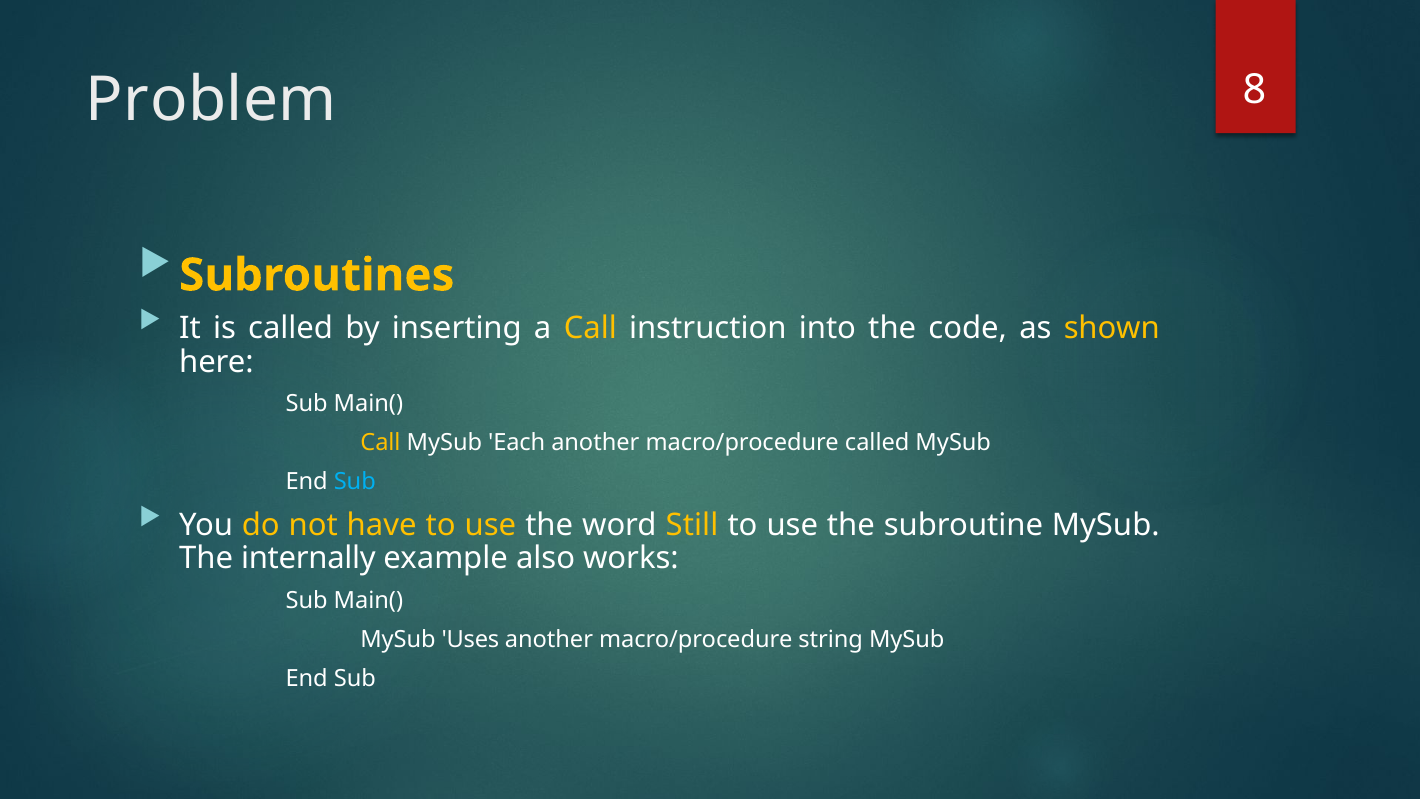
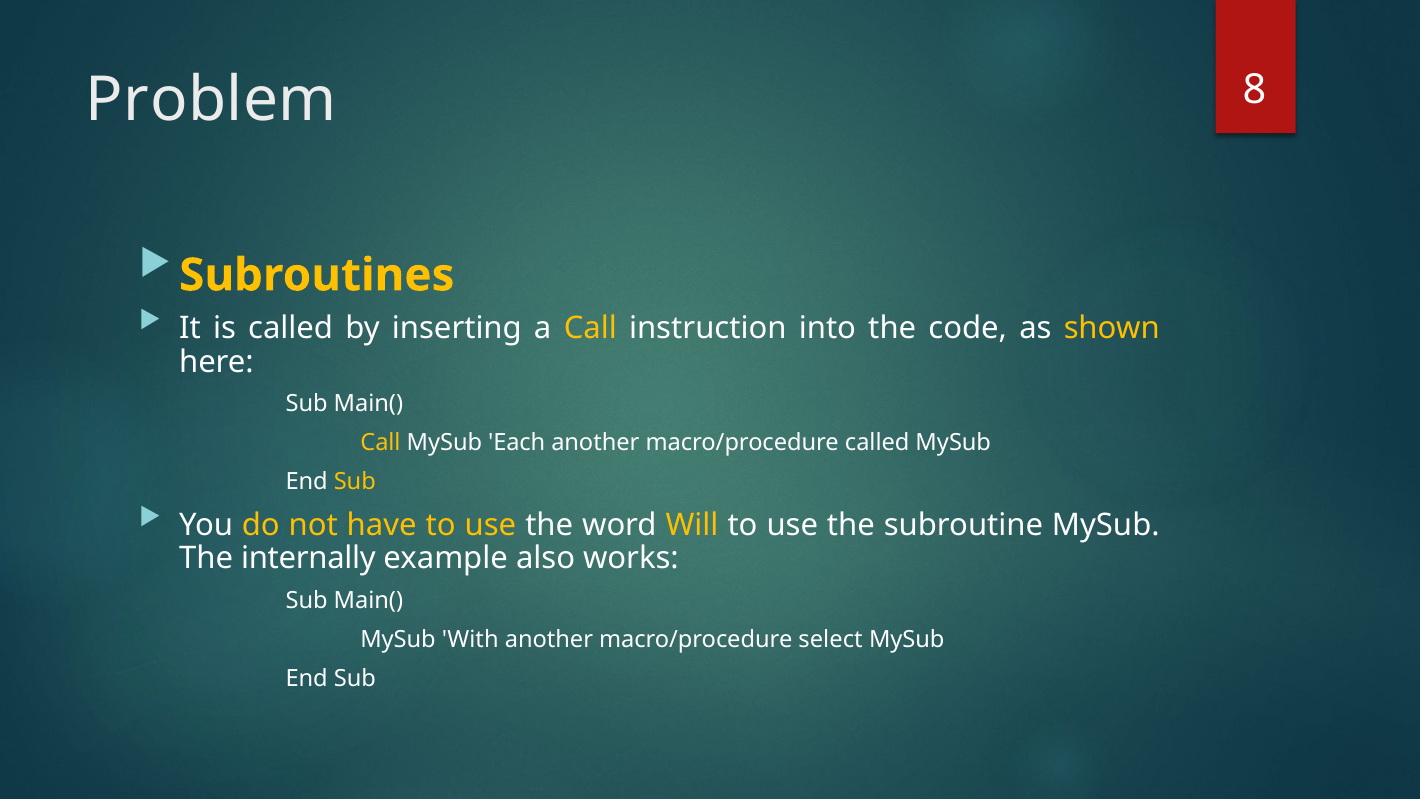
Sub colour: light blue -> yellow (355, 481)
Still: Still -> Will (692, 525)
Uses: Uses -> With (470, 639)
string: string -> select (831, 639)
